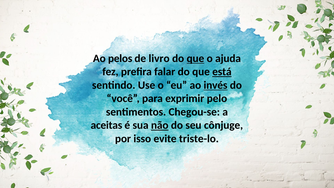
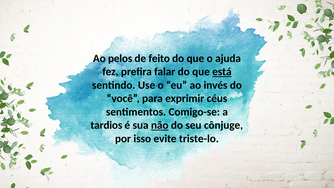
livro: livro -> feito (159, 58)
que underline: present -> none (195, 58)
invés underline: present -> none (216, 85)
pelo: pelo -> céus (217, 98)
Chegou-se: Chegou-se -> Comigo-se (194, 112)
aceitas: aceitas -> tardios (106, 125)
